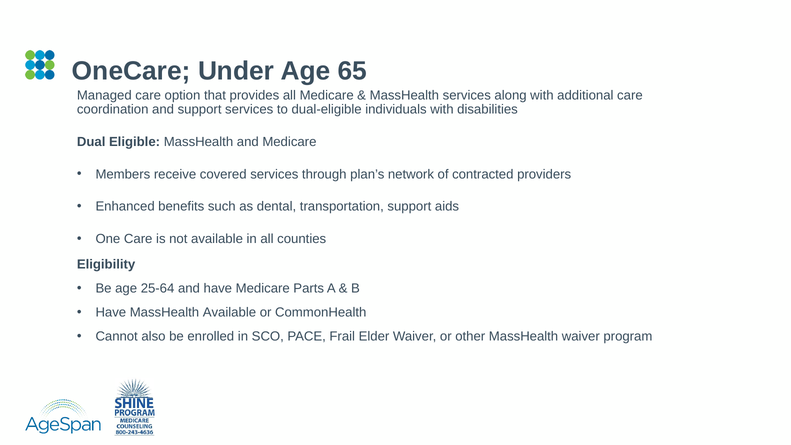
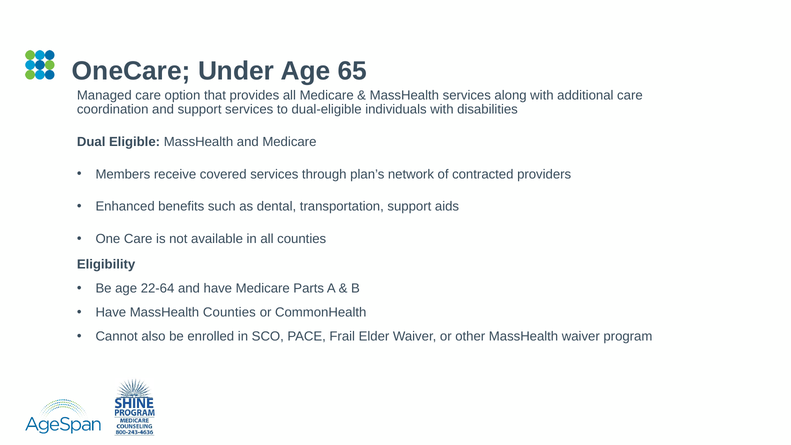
25-64: 25-64 -> 22-64 (158, 288)
MassHealth Available: Available -> Counties (229, 312)
